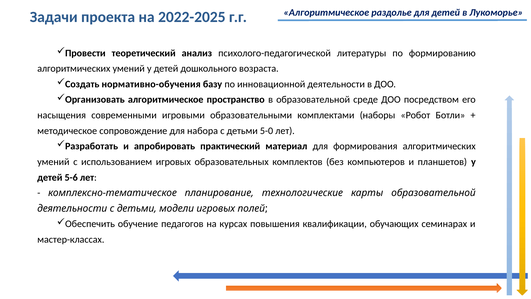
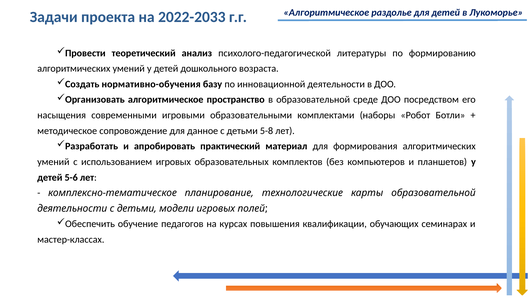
2022-2025: 2022-2025 -> 2022-2033 (192, 17)
набора: набора -> данное (203, 131)
5-0: 5-0 -> 5-8 (267, 131)
